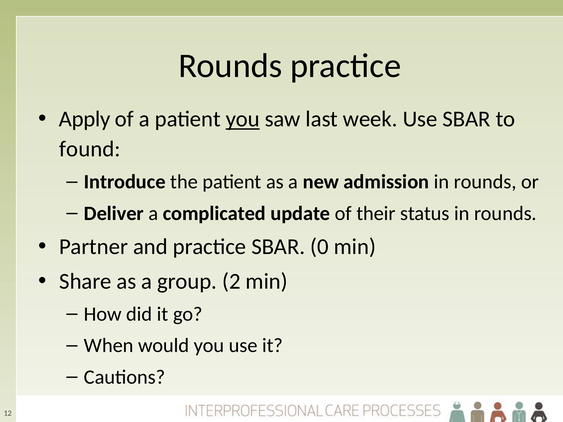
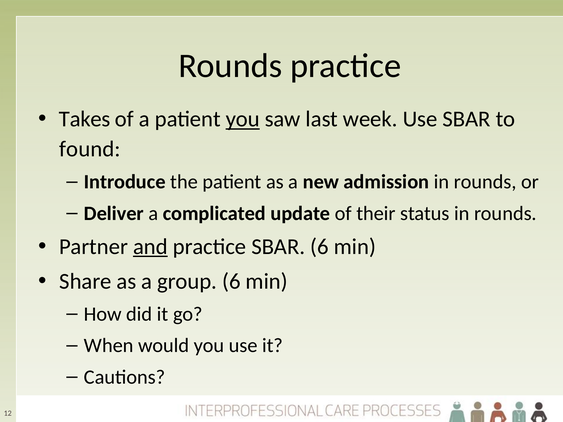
Apply: Apply -> Takes (85, 119)
and underline: none -> present (150, 247)
SBAR 0: 0 -> 6 (320, 247)
group 2: 2 -> 6 (231, 281)
